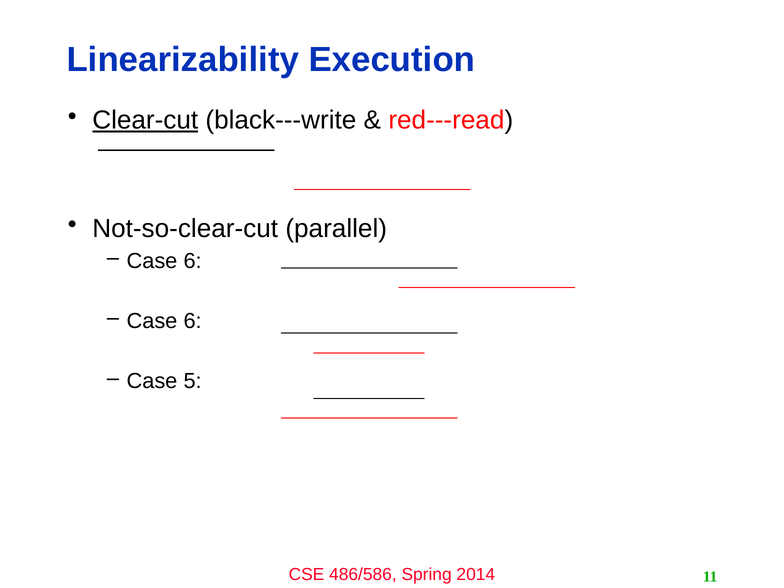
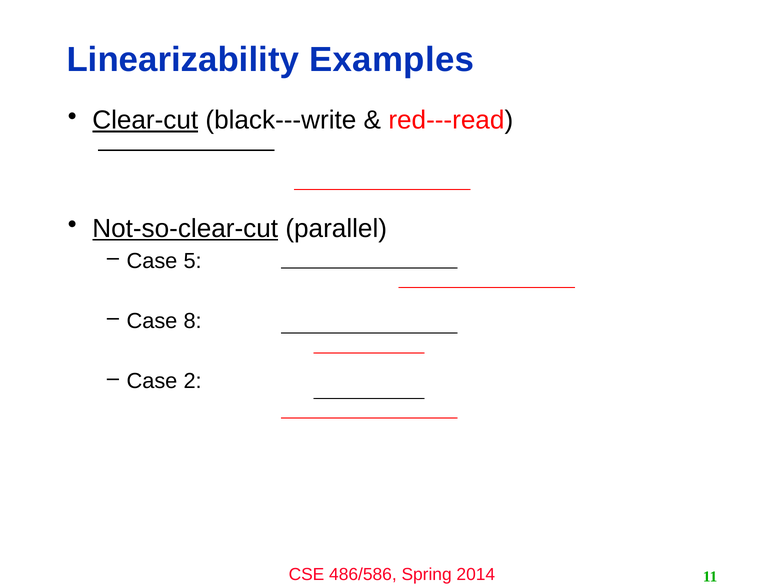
Execution: Execution -> Examples (392, 60)
Not-so-clear-cut underline: none -> present (185, 228)
6: 6 -> 5 (193, 261)
6: 6 -> 8 (193, 321)
5: 5 -> 2 (193, 381)
